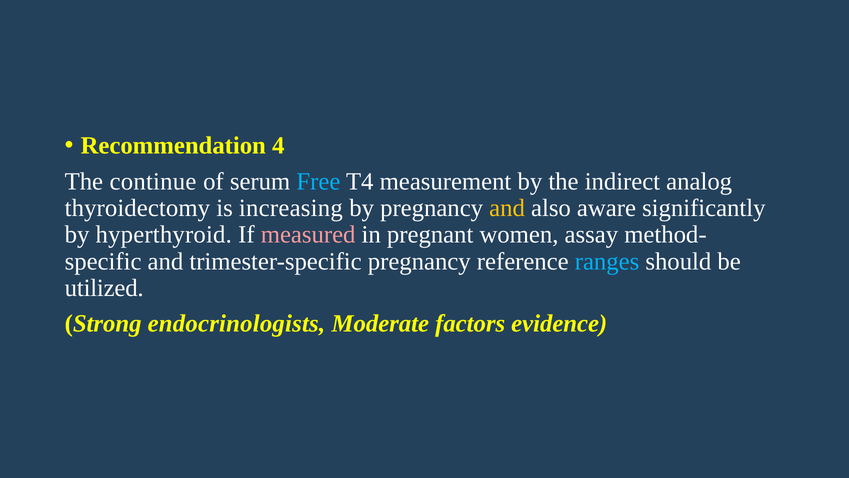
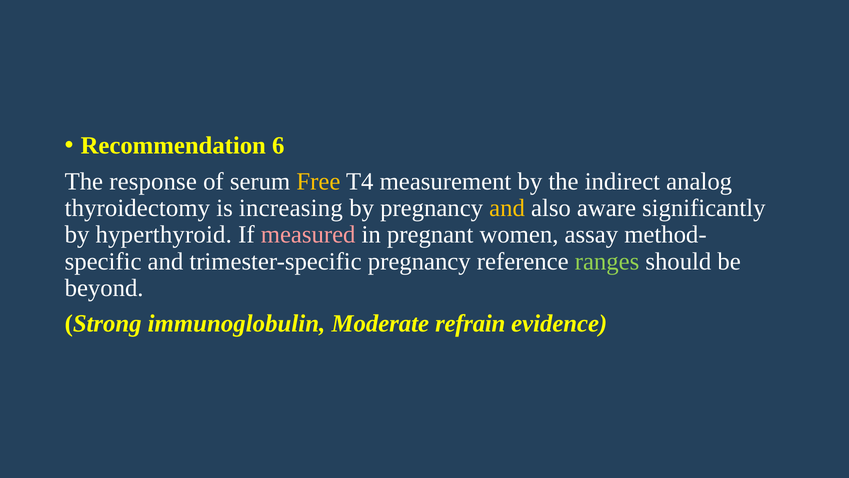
4: 4 -> 6 (278, 146)
continue: continue -> response (153, 181)
Free colour: light blue -> yellow (318, 181)
ranges colour: light blue -> light green (607, 261)
utilized: utilized -> beyond (104, 288)
endocrinologists: endocrinologists -> immunoglobulin (236, 324)
factors: factors -> refrain (470, 324)
